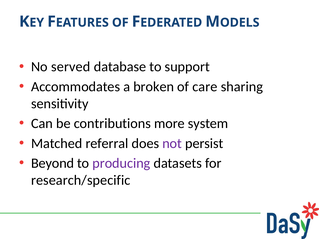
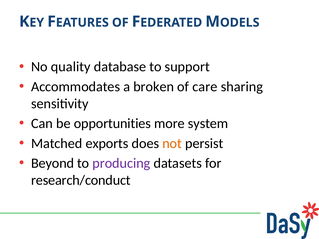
served: served -> quality (71, 67)
contributions: contributions -> opportunities (112, 124)
referral: referral -> exports (107, 143)
not colour: purple -> orange (172, 143)
research/specific: research/specific -> research/conduct (81, 180)
